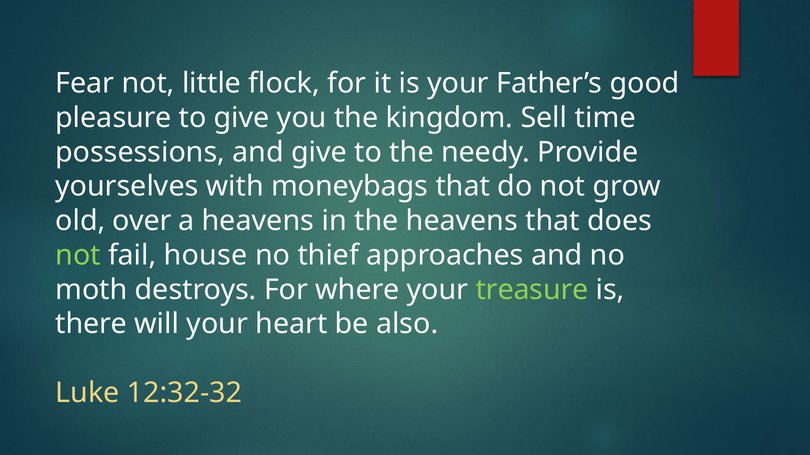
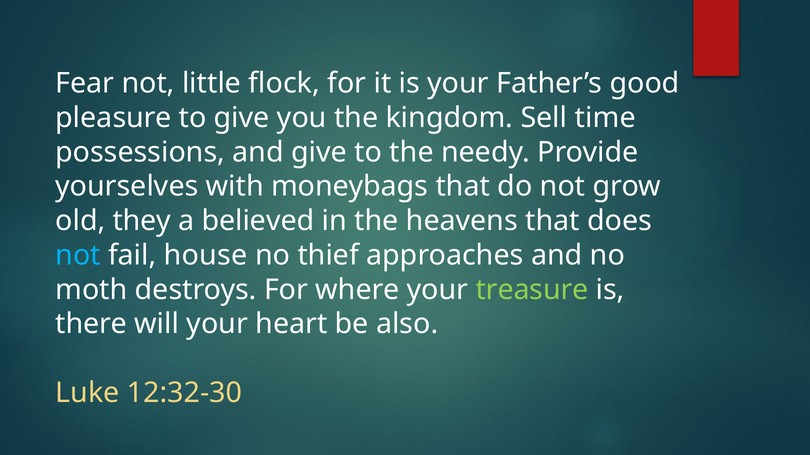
over: over -> they (142, 221)
a heavens: heavens -> believed (258, 221)
not colour: light green -> light blue (78, 256)
12:32-32: 12:32-32 -> 12:32-30 (184, 393)
